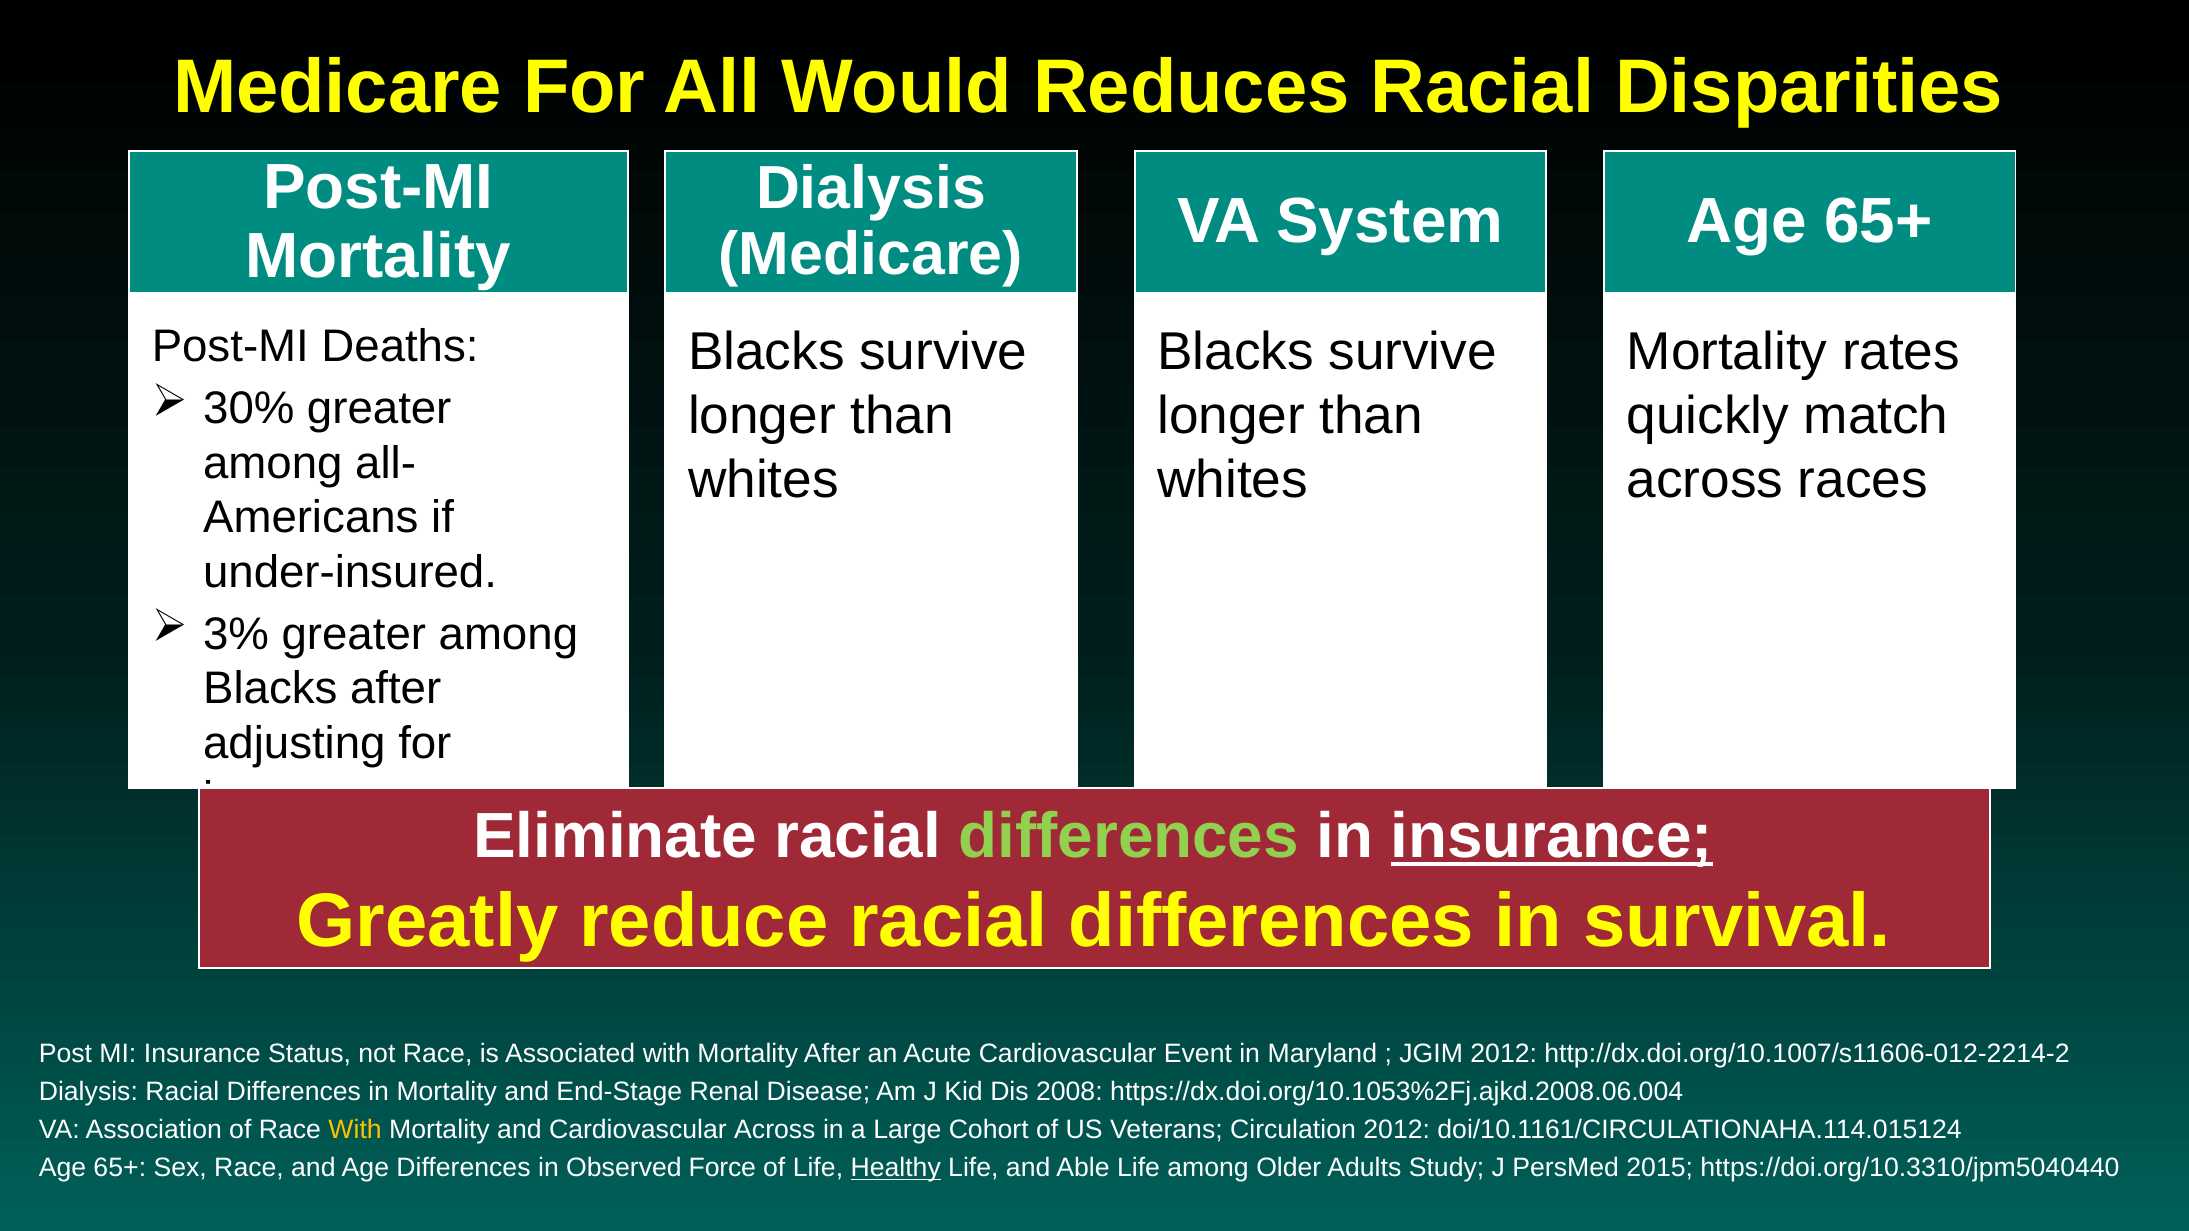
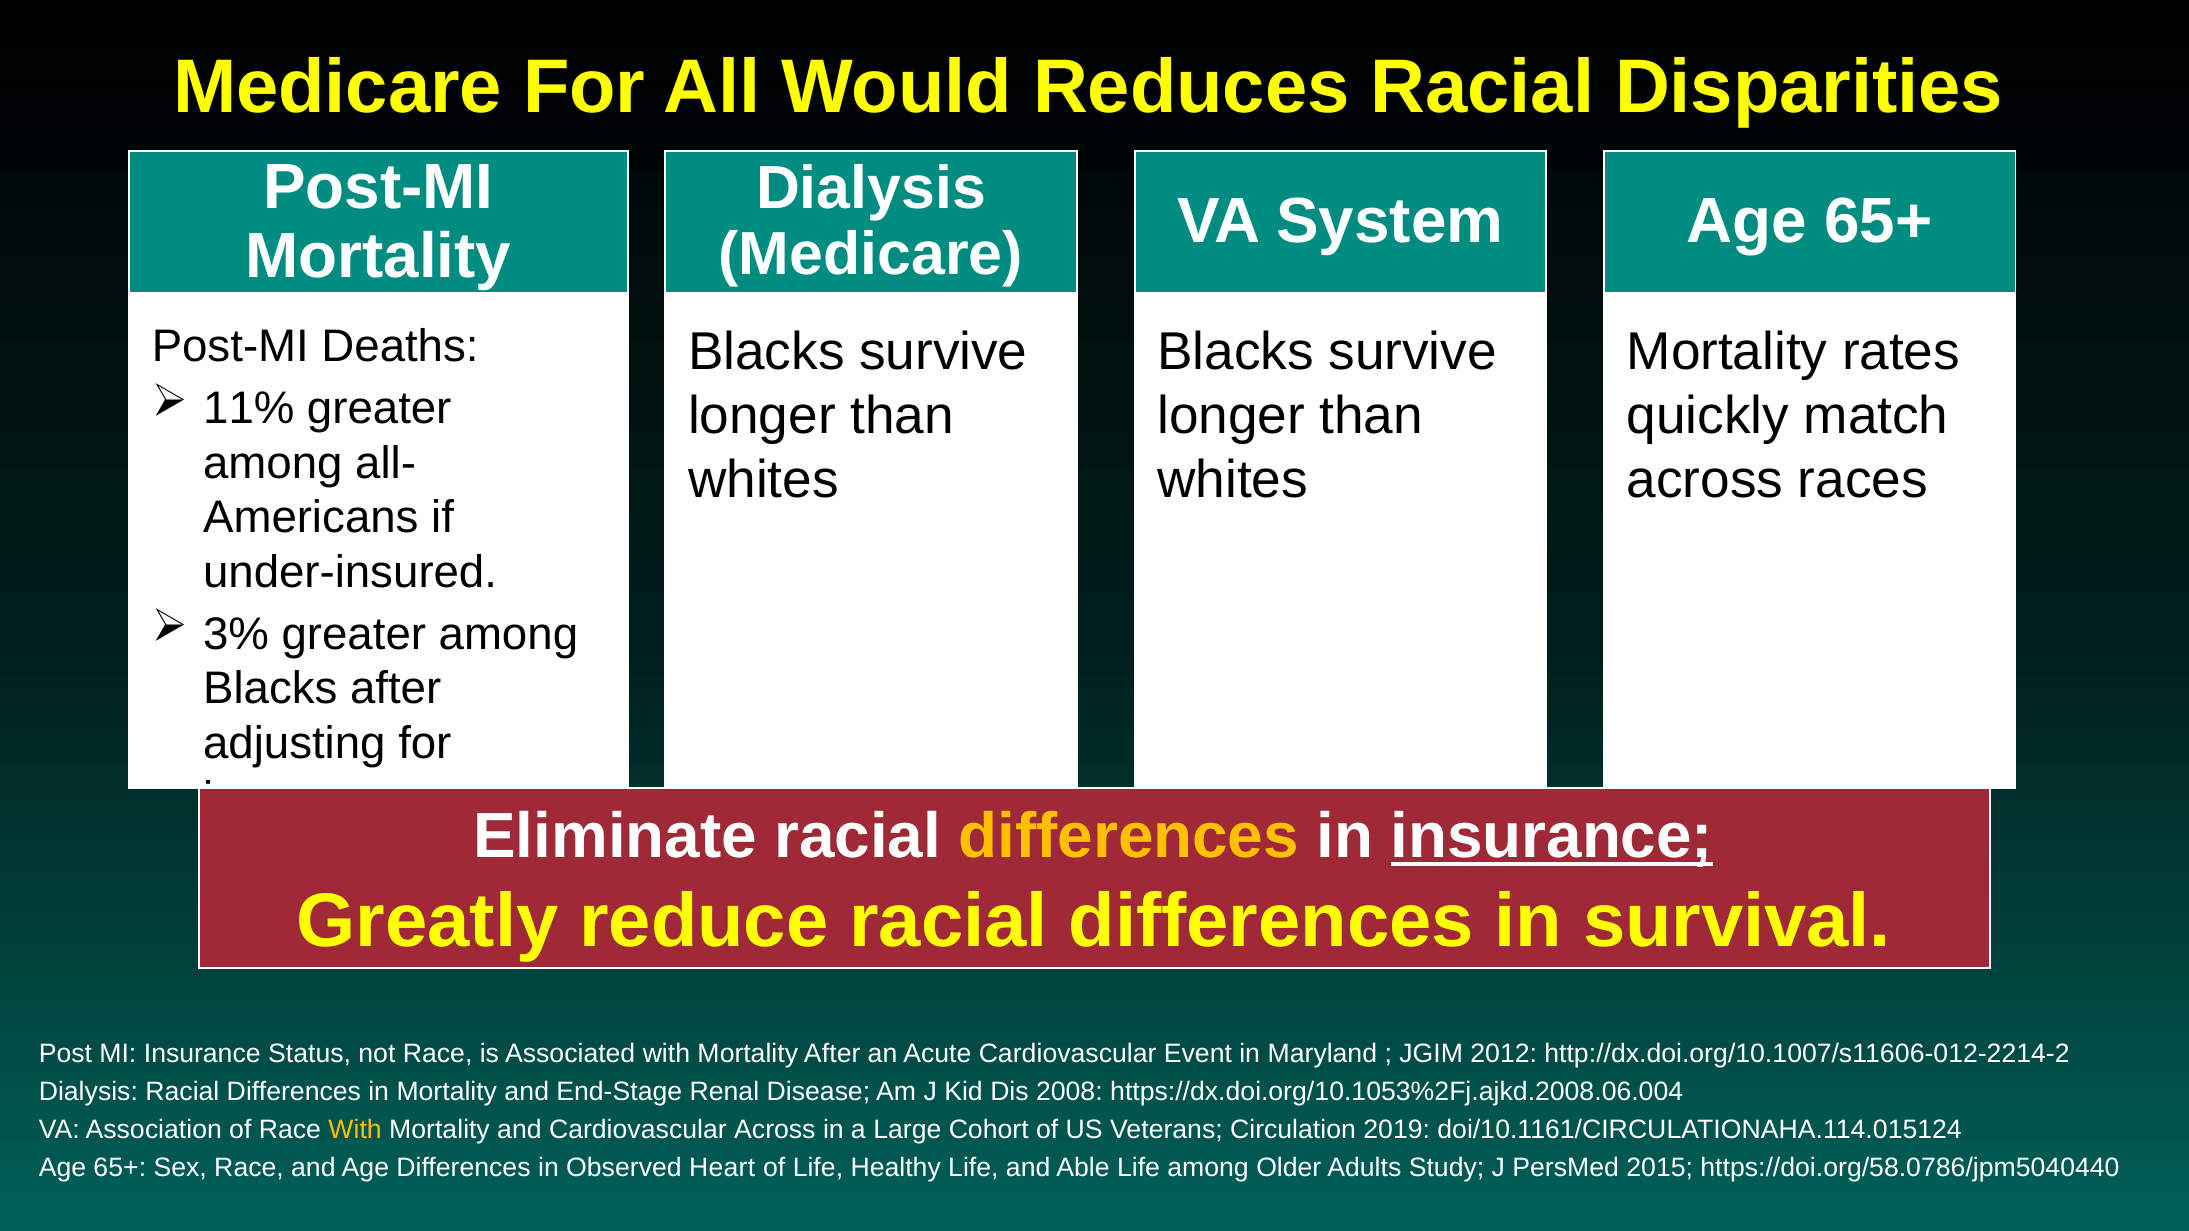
30%: 30% -> 11% (249, 409)
differences colour: light green -> yellow (1129, 837)
Circulation 2012: 2012 -> 2019 (1397, 1130)
Force: Force -> Heart (722, 1168)
Healthy underline: present -> none (896, 1168)
https://doi.org/10.3310/jpm5040440: https://doi.org/10.3310/jpm5040440 -> https://doi.org/58.0786/jpm5040440 (1910, 1168)
